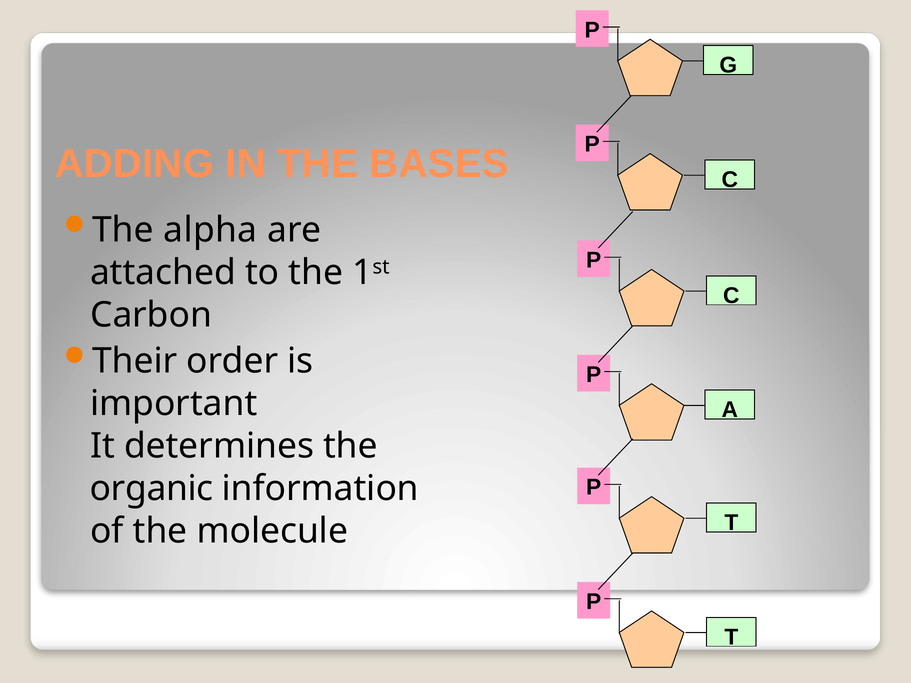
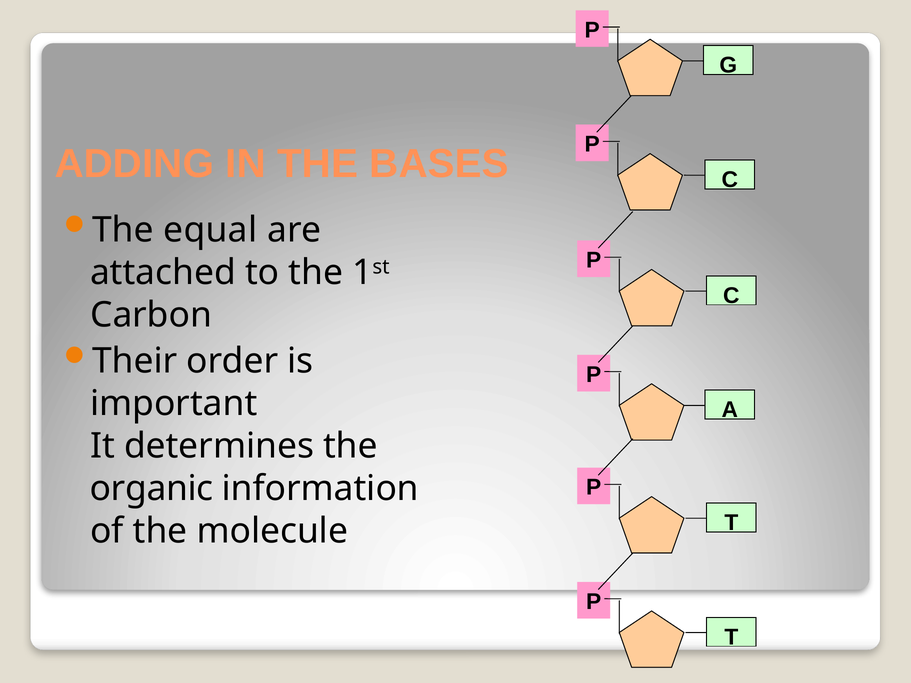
alpha: alpha -> equal (210, 230)
